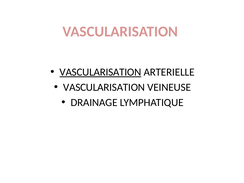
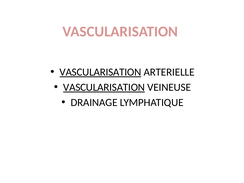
VASCULARISATION underline: none -> present (104, 87)
